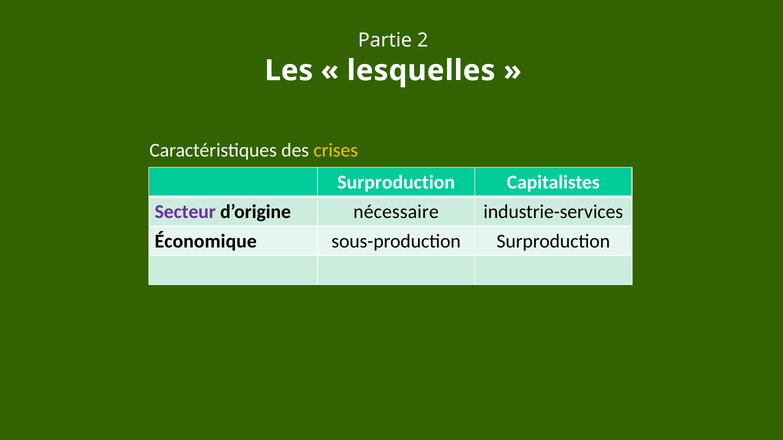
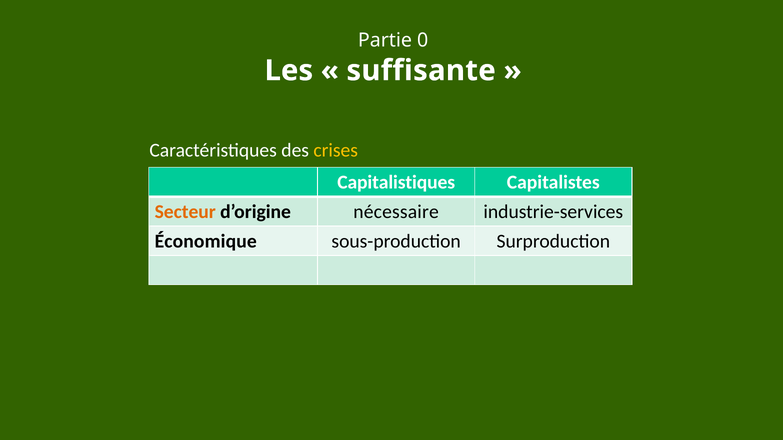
2: 2 -> 0 (423, 41)
lesquelles: lesquelles -> suffisante (421, 71)
Surproduction: Surproduction -> Capitalistiques (396, 183)
Secteur colour: purple -> orange (185, 212)
